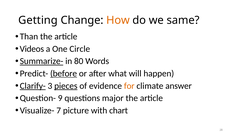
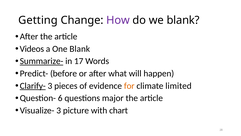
How colour: orange -> purple (118, 20)
we same: same -> blank (183, 20)
Than: Than -> After (29, 36)
One Circle: Circle -> Blank (80, 49)
80: 80 -> 17 (79, 61)
before underline: present -> none (64, 73)
pieces underline: present -> none (66, 86)
answer: answer -> limited (178, 86)
9: 9 -> 6 (60, 98)
Visualize- 7: 7 -> 3 (59, 110)
